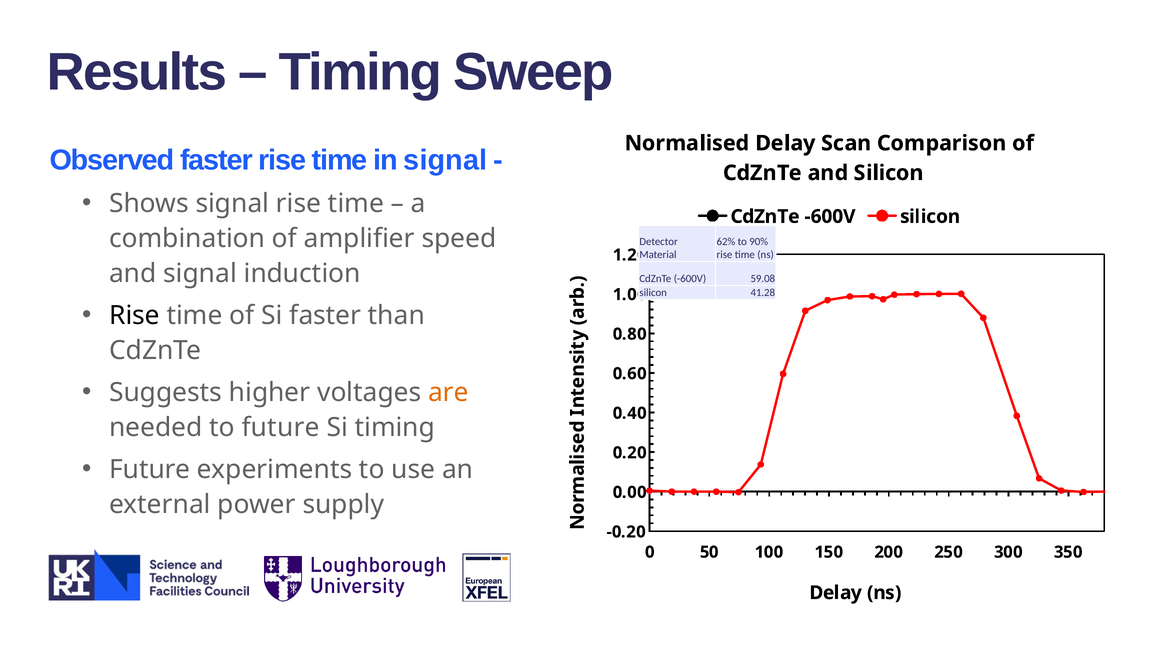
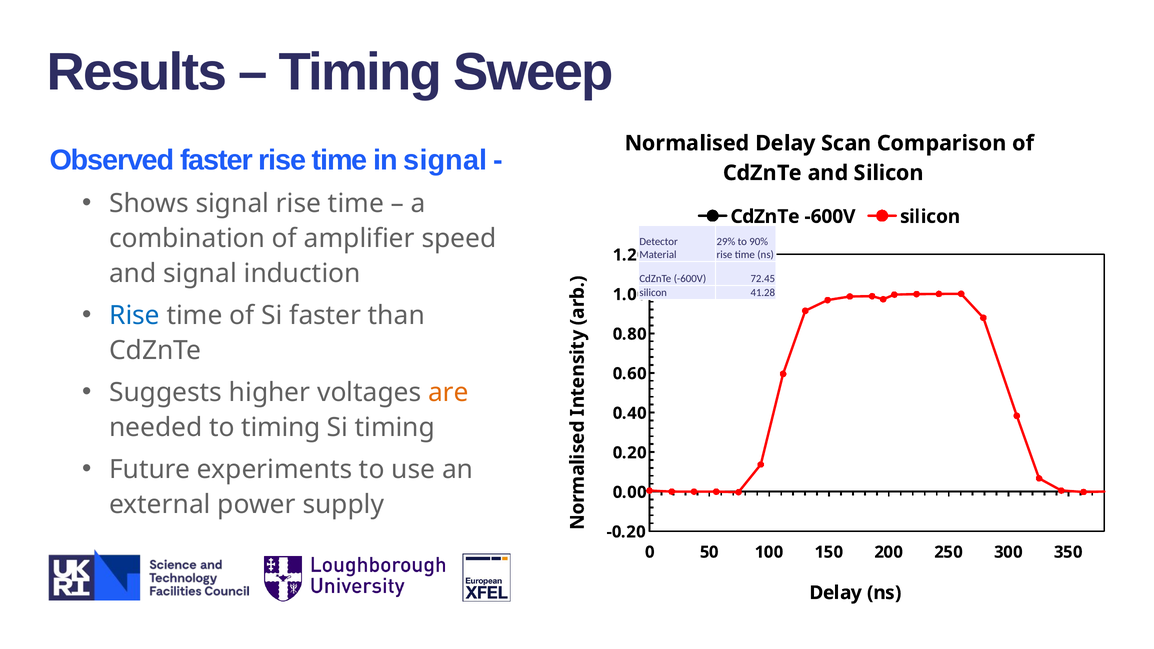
62%: 62% -> 29% (726, 242)
59.08: 59.08 -> 72.45 (763, 279)
Rise colour: black -> blue (135, 316)
to future: future -> timing (281, 428)
